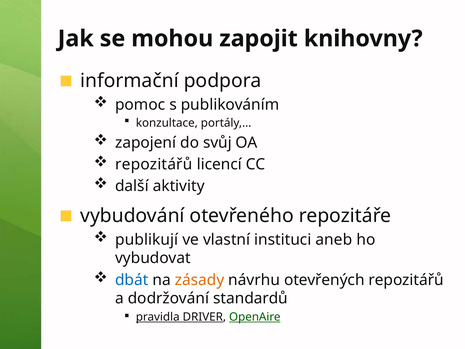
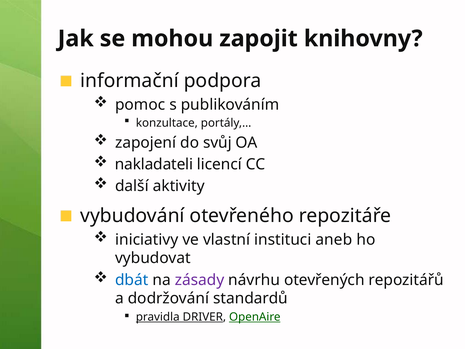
repozitářů: repozitářů -> nakladateli (154, 164)
publikují: publikují -> iniciativy (147, 239)
zásady colour: orange -> purple (200, 280)
